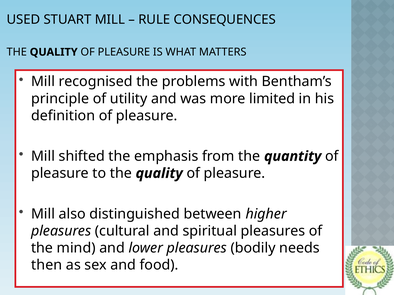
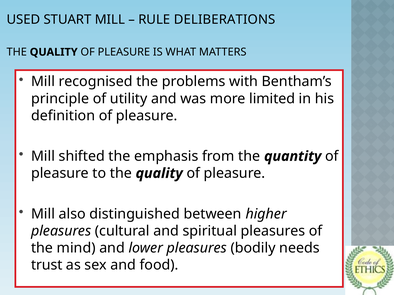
CONSEQUENCES: CONSEQUENCES -> DELIBERATIONS (225, 19)
then: then -> trust (47, 265)
